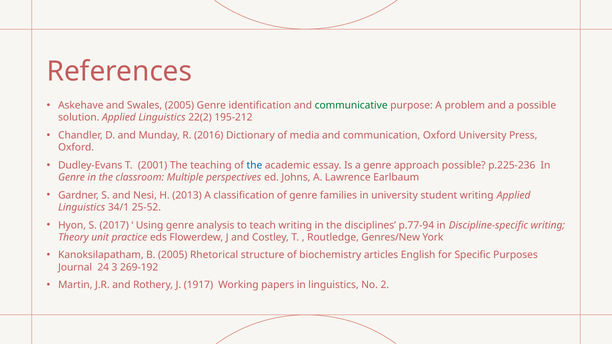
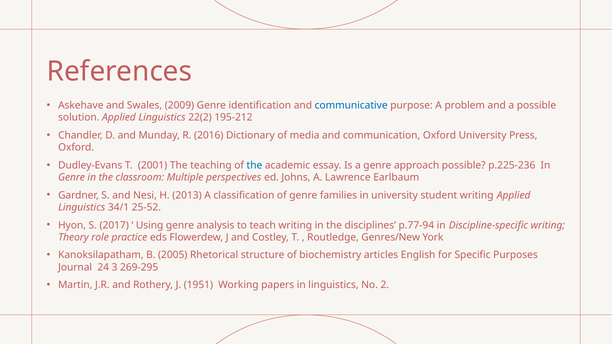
Swales 2005: 2005 -> 2009 (179, 106)
communicative colour: green -> blue (351, 106)
unit: unit -> role (100, 237)
269-192: 269-192 -> 269-295 (139, 267)
1917: 1917 -> 1951 (198, 285)
